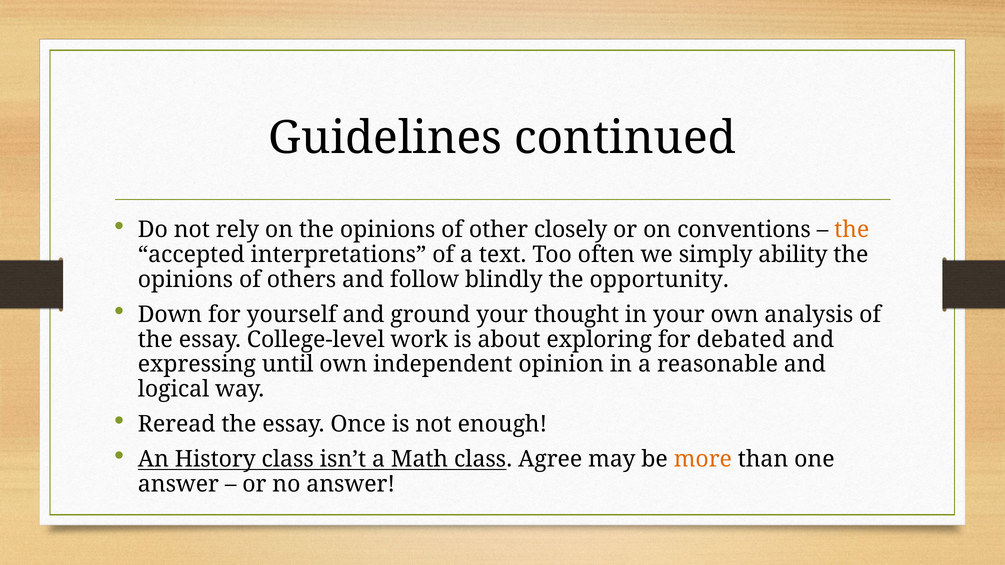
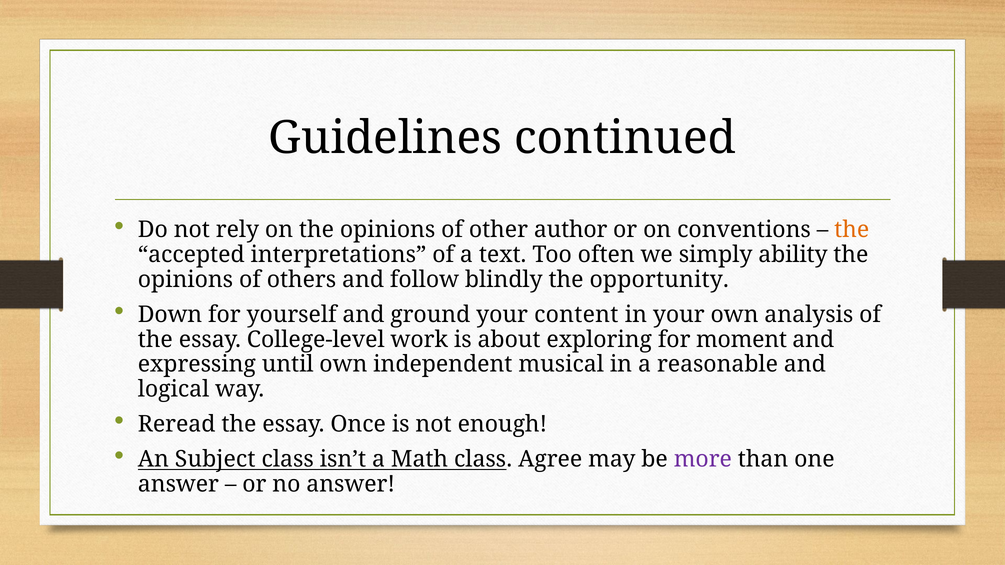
closely: closely -> author (571, 230)
thought: thought -> content (576, 315)
debated: debated -> moment (742, 340)
opinion: opinion -> musical (561, 364)
History: History -> Subject (215, 459)
more colour: orange -> purple (703, 459)
